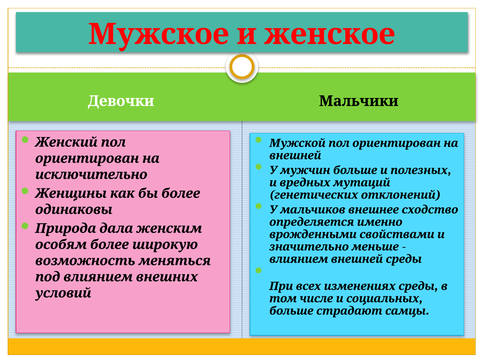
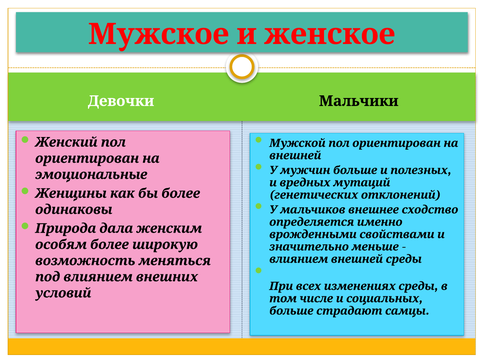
исключительно: исключительно -> эмоциональные (91, 175)
